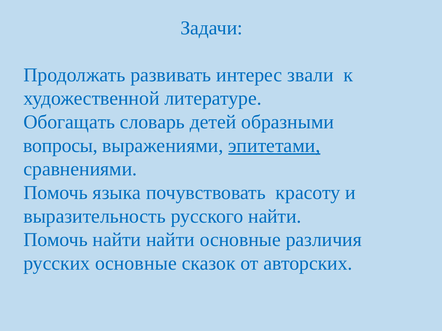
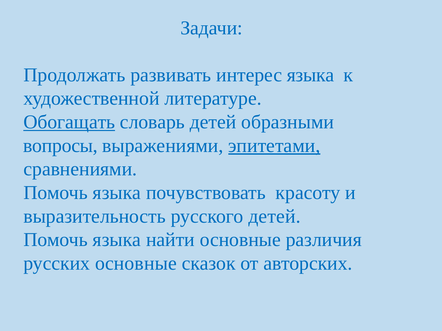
интерес звали: звали -> языка (311, 75)
Обогащать underline: none -> present (69, 122)
русского найти: найти -> детей (275, 217)
найти: найти -> языка (117, 240)
